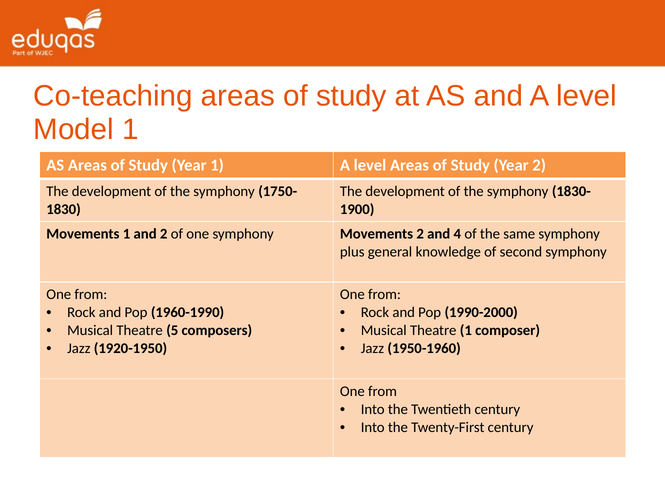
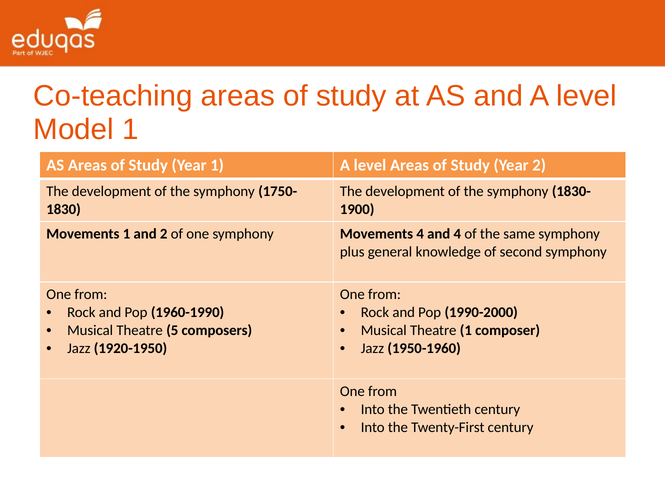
Movements 2: 2 -> 4 (420, 234)
